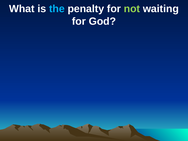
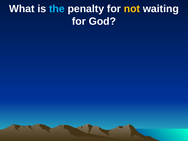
not colour: light green -> yellow (132, 9)
